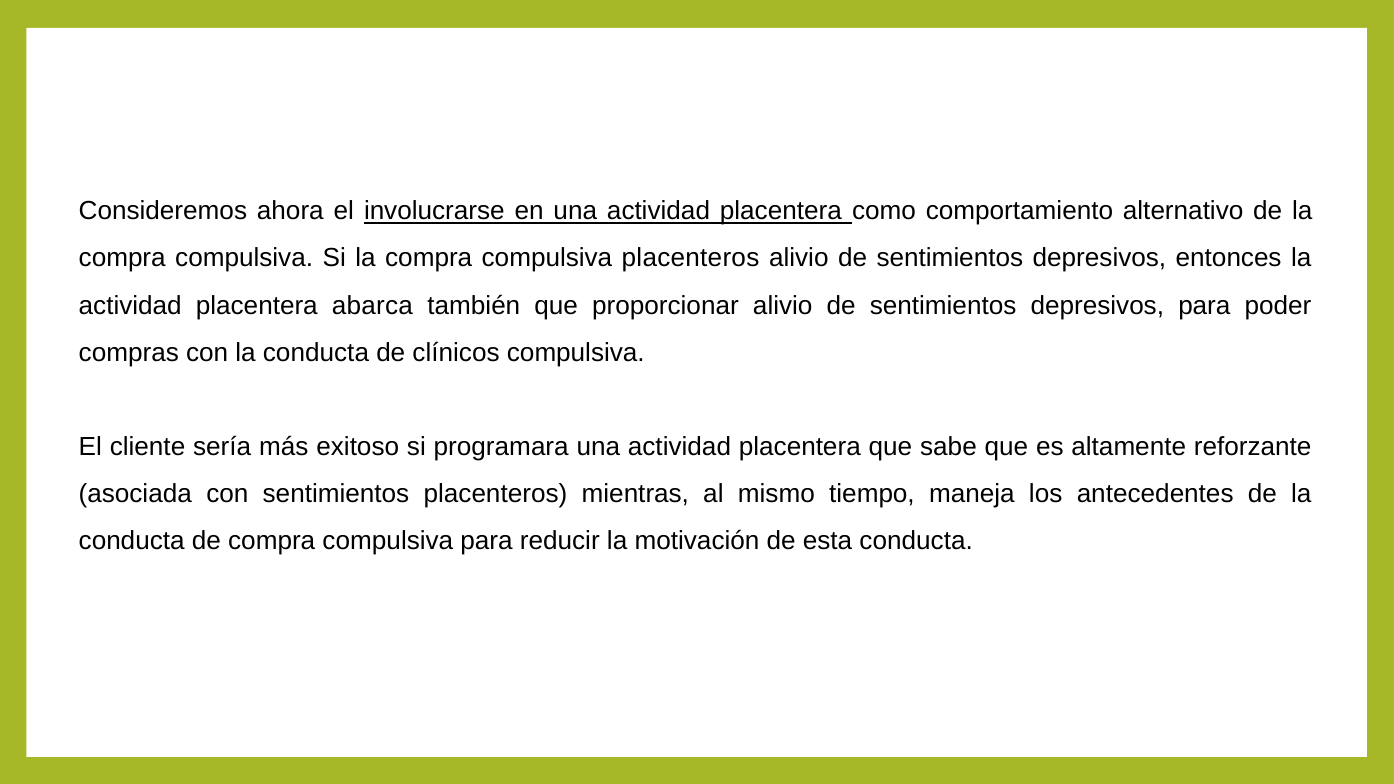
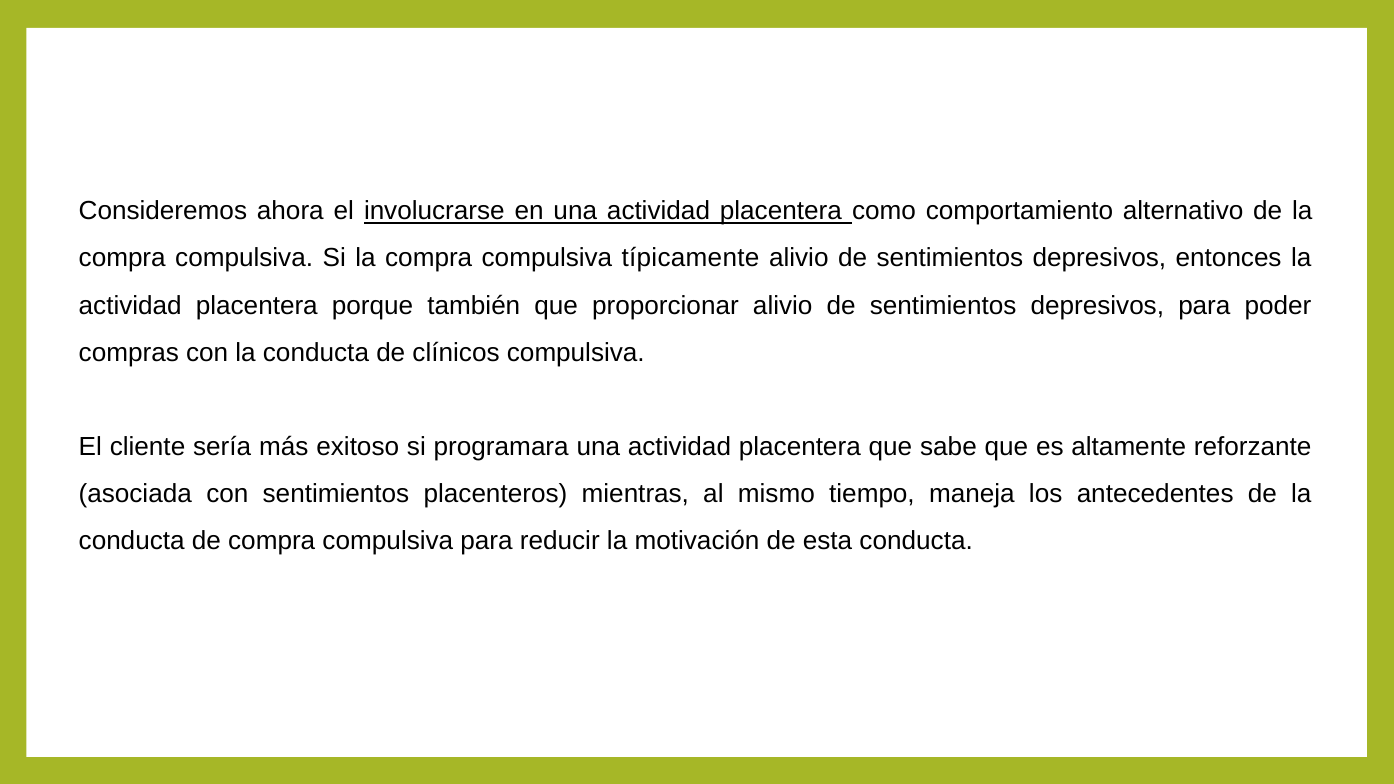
compulsiva placenteros: placenteros -> típicamente (691, 258)
abarca: abarca -> porque (373, 305)
